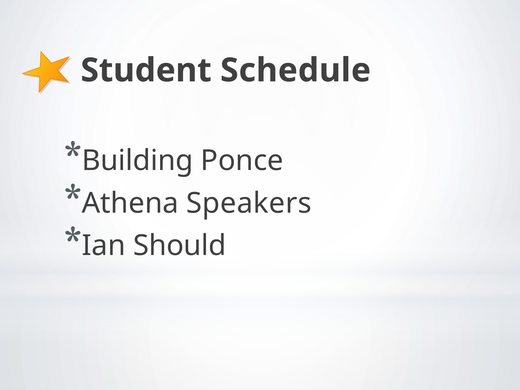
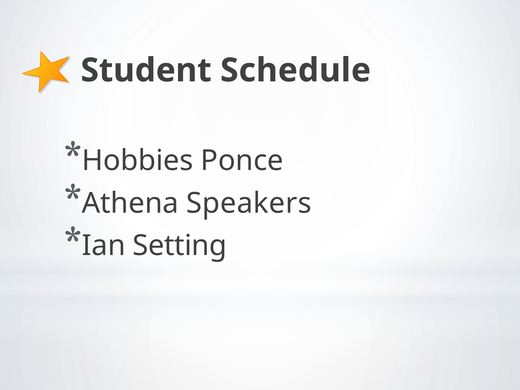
Building: Building -> Hobbies (138, 161)
Should: Should -> Setting (180, 246)
